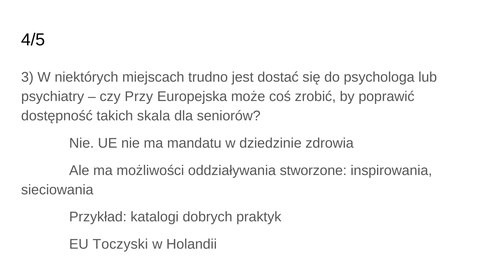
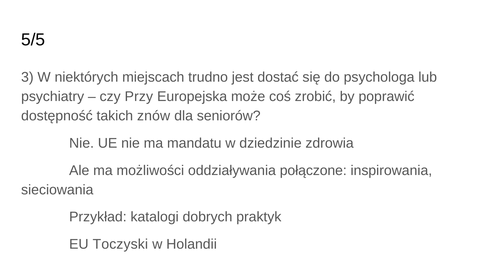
4/5: 4/5 -> 5/5 (33, 40)
skala: skala -> znów (154, 116)
stworzone: stworzone -> połączone (313, 170)
